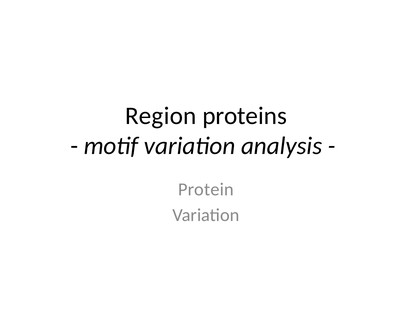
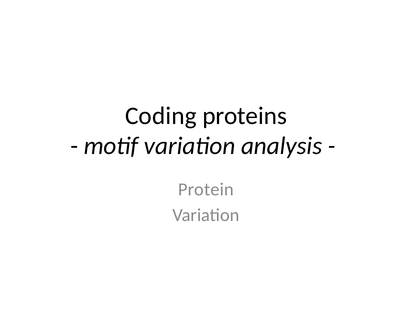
Region: Region -> Coding (161, 116)
